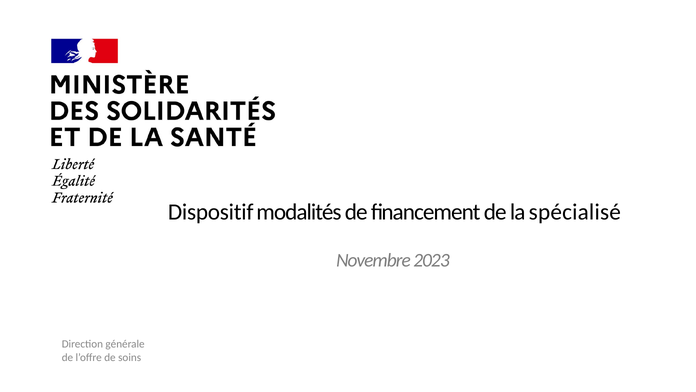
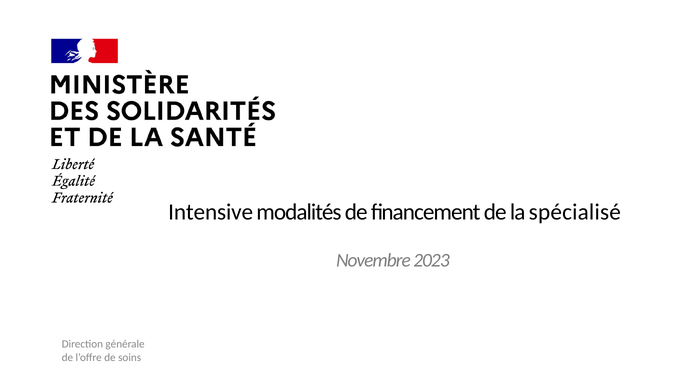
Dispositif: Dispositif -> Intensive (211, 212)
